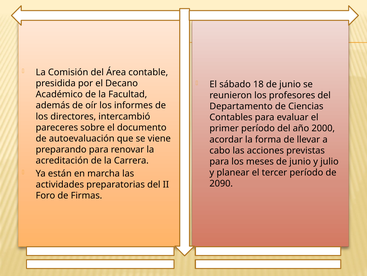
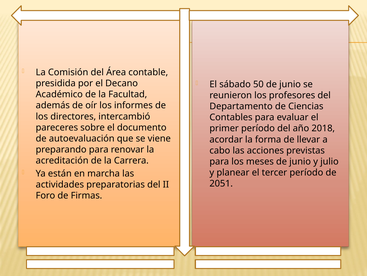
18: 18 -> 50 (258, 84)
2000: 2000 -> 2018 (323, 128)
2090: 2090 -> 2051 (221, 183)
